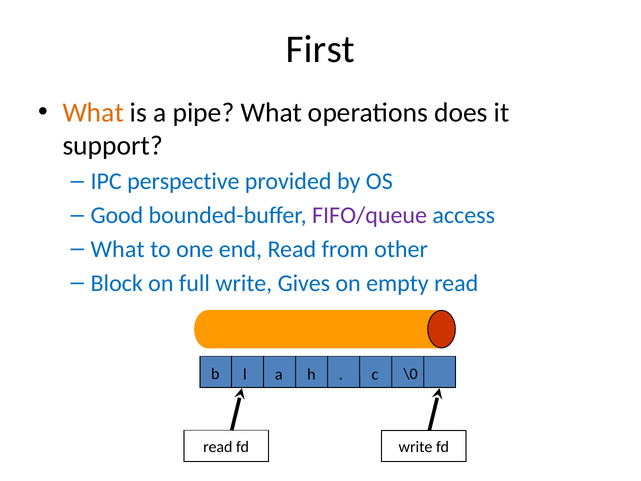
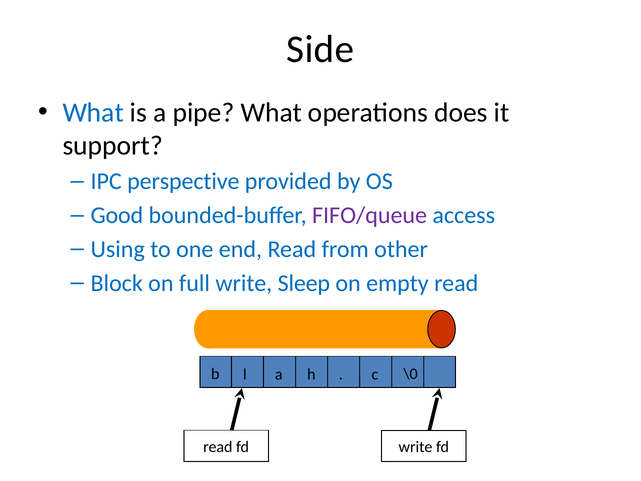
First: First -> Side (320, 49)
What colour: orange -> blue (93, 113)
What: What -> Using (118, 249)
Gives: Gives -> Sleep (304, 283)
